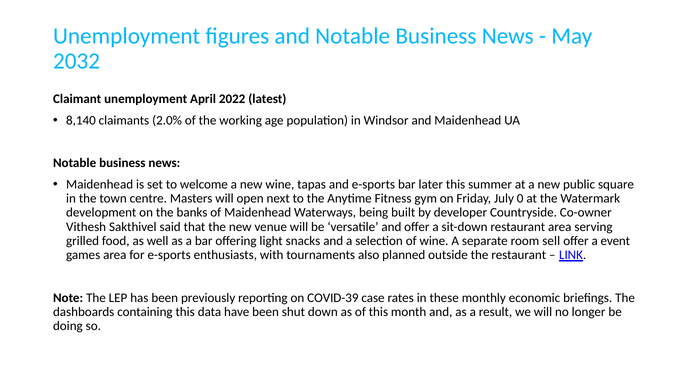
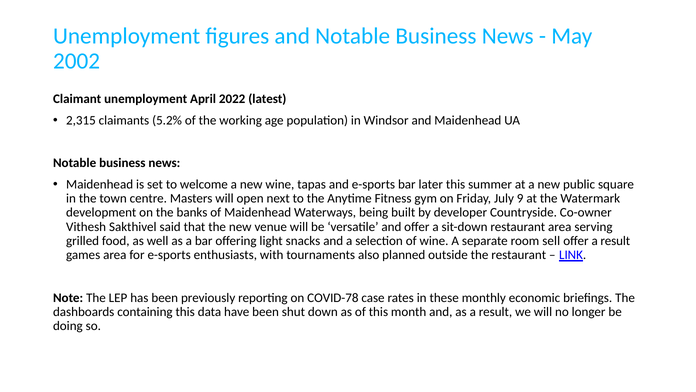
2032: 2032 -> 2002 (77, 61)
8,140: 8,140 -> 2,315 (81, 120)
2.0%: 2.0% -> 5.2% (167, 120)
0: 0 -> 9 (520, 198)
offer a event: event -> result (615, 240)
COVID-39: COVID-39 -> COVID-78 (333, 298)
